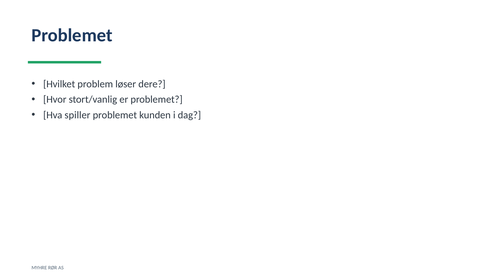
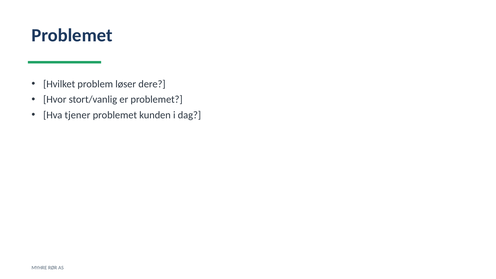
spiller: spiller -> tjener (77, 115)
